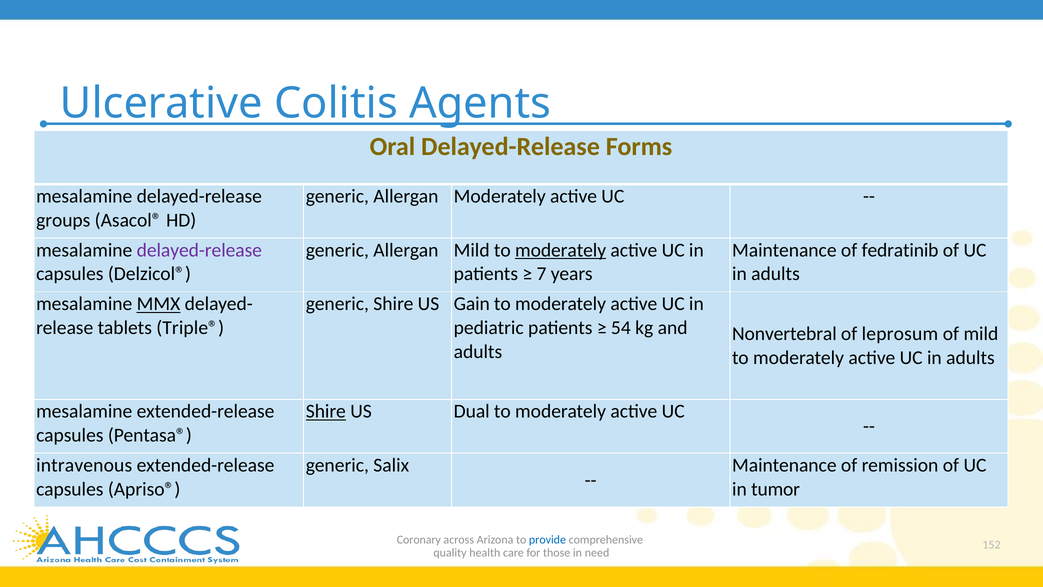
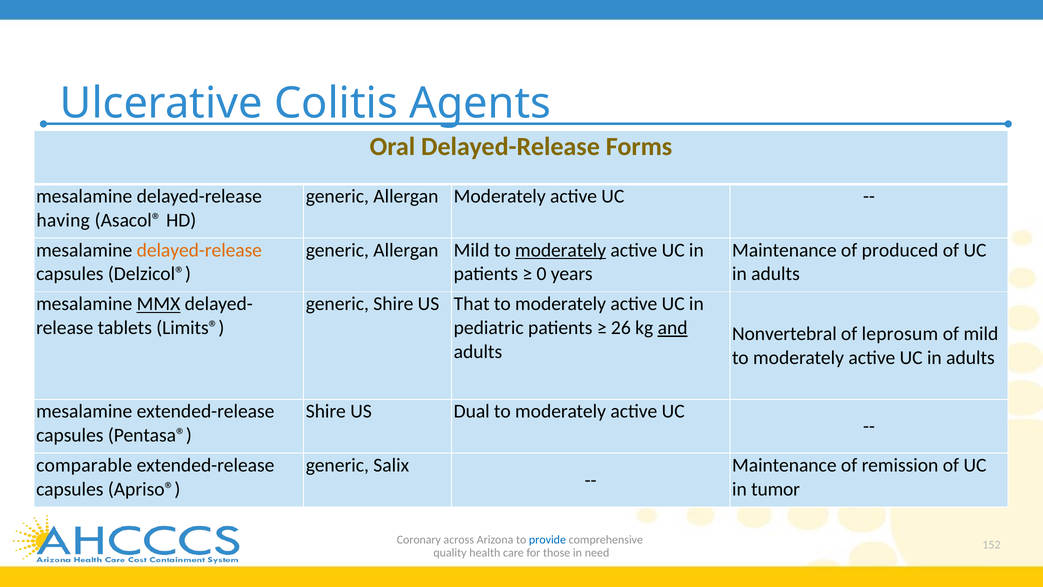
groups: groups -> having (63, 220)
delayed-release colour: purple -> orange (199, 250)
fedratinib: fedratinib -> produced (900, 250)
7: 7 -> 0 (541, 274)
Gain: Gain -> That (472, 304)
Triple®: Triple® -> Limits® (190, 328)
54: 54 -> 26 (621, 328)
and underline: none -> present (673, 328)
Shire underline: present -> none (326, 411)
intravenous: intravenous -> comparable (84, 465)
